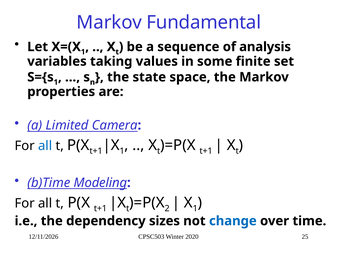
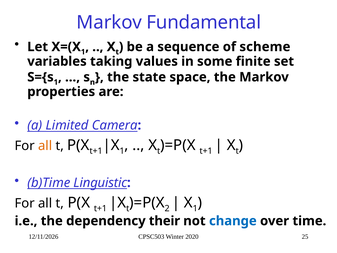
analysis: analysis -> scheme (265, 47)
all colour: blue -> orange (45, 146)
Modeling: Modeling -> Linguistic (100, 183)
sizes: sizes -> their (164, 221)
